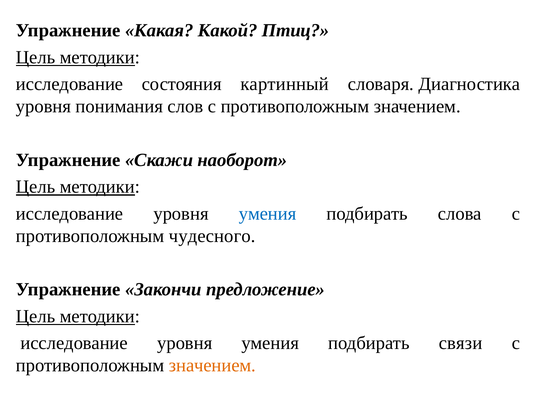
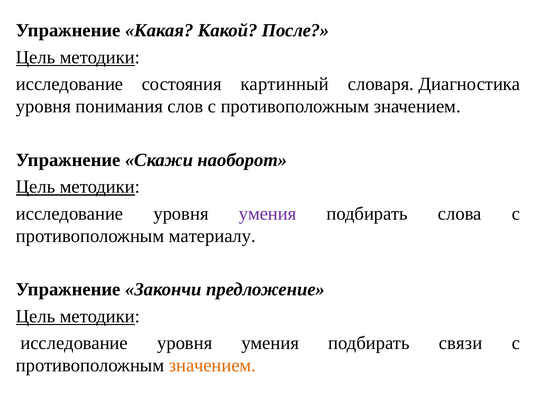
Птиц: Птиц -> После (296, 30)
умения colour: blue -> purple (268, 214)
чудесного: чудесного -> материалу (212, 236)
